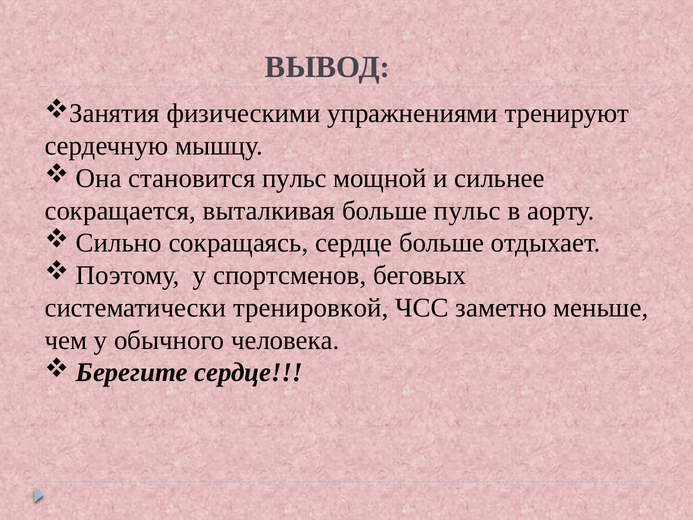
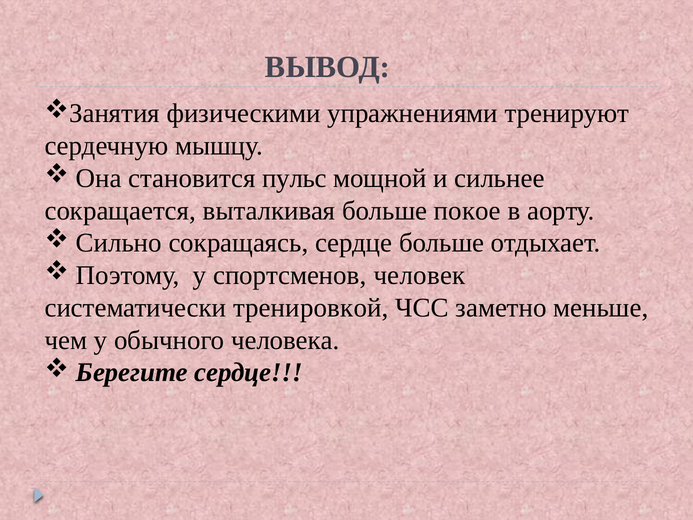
больше пульс: пульс -> покое (467, 211)
беговых: беговых -> человек (419, 275)
